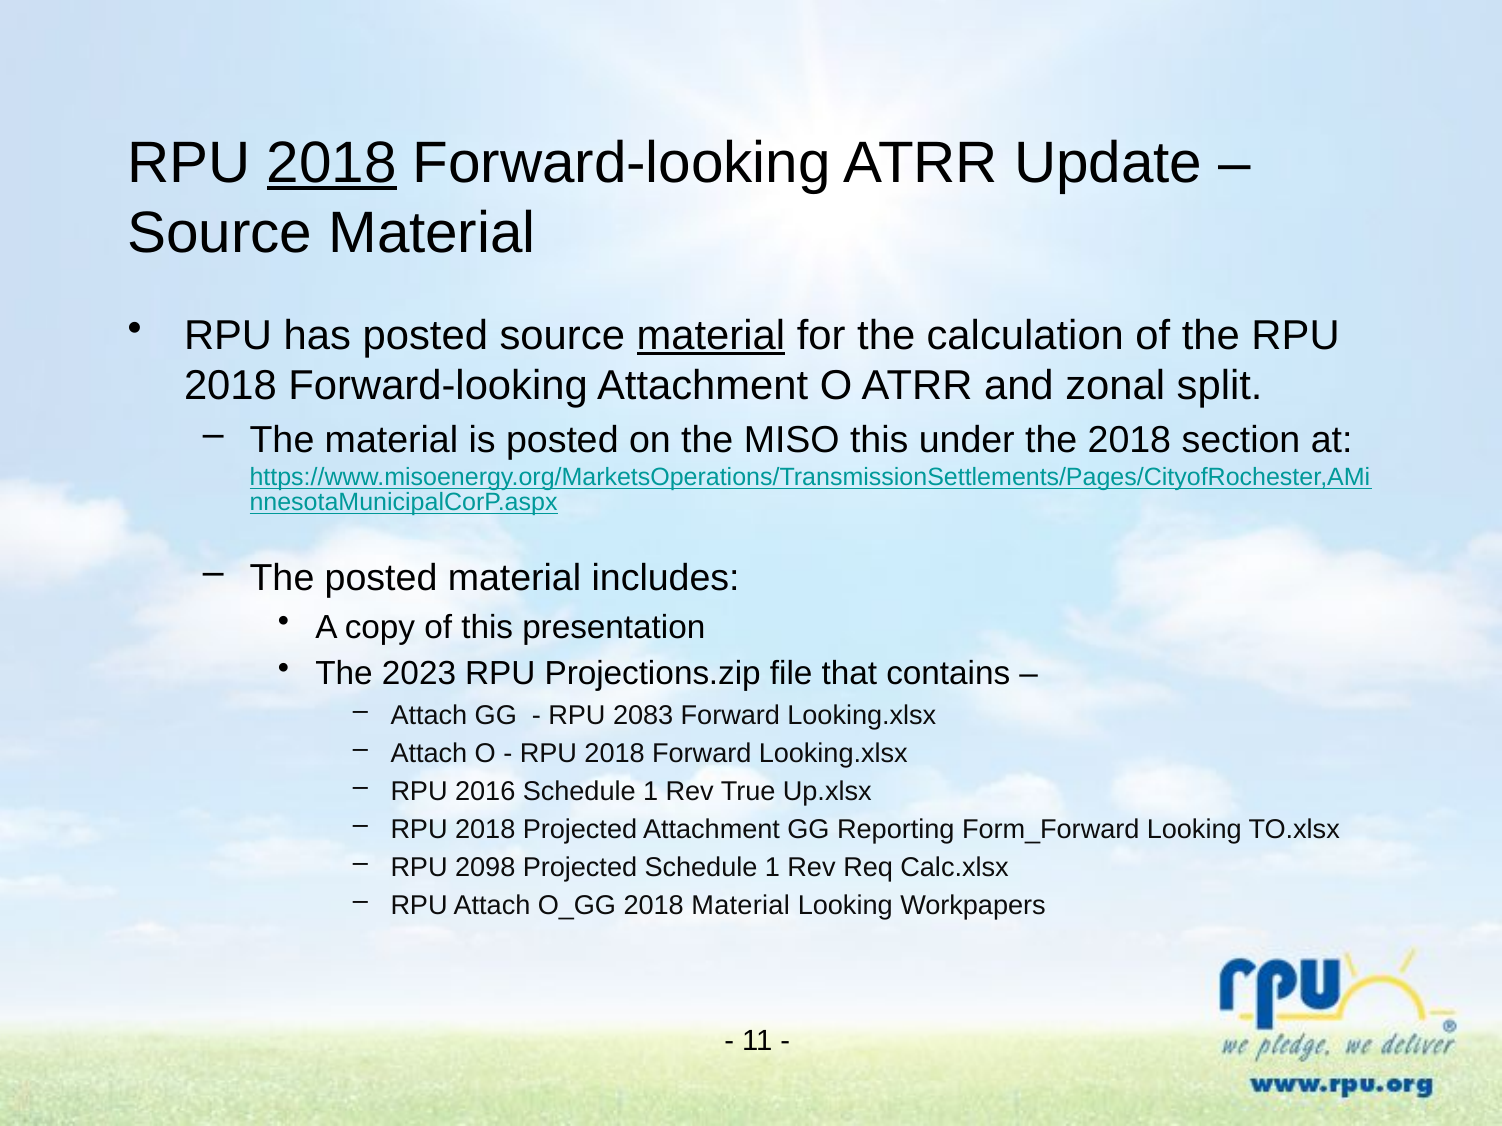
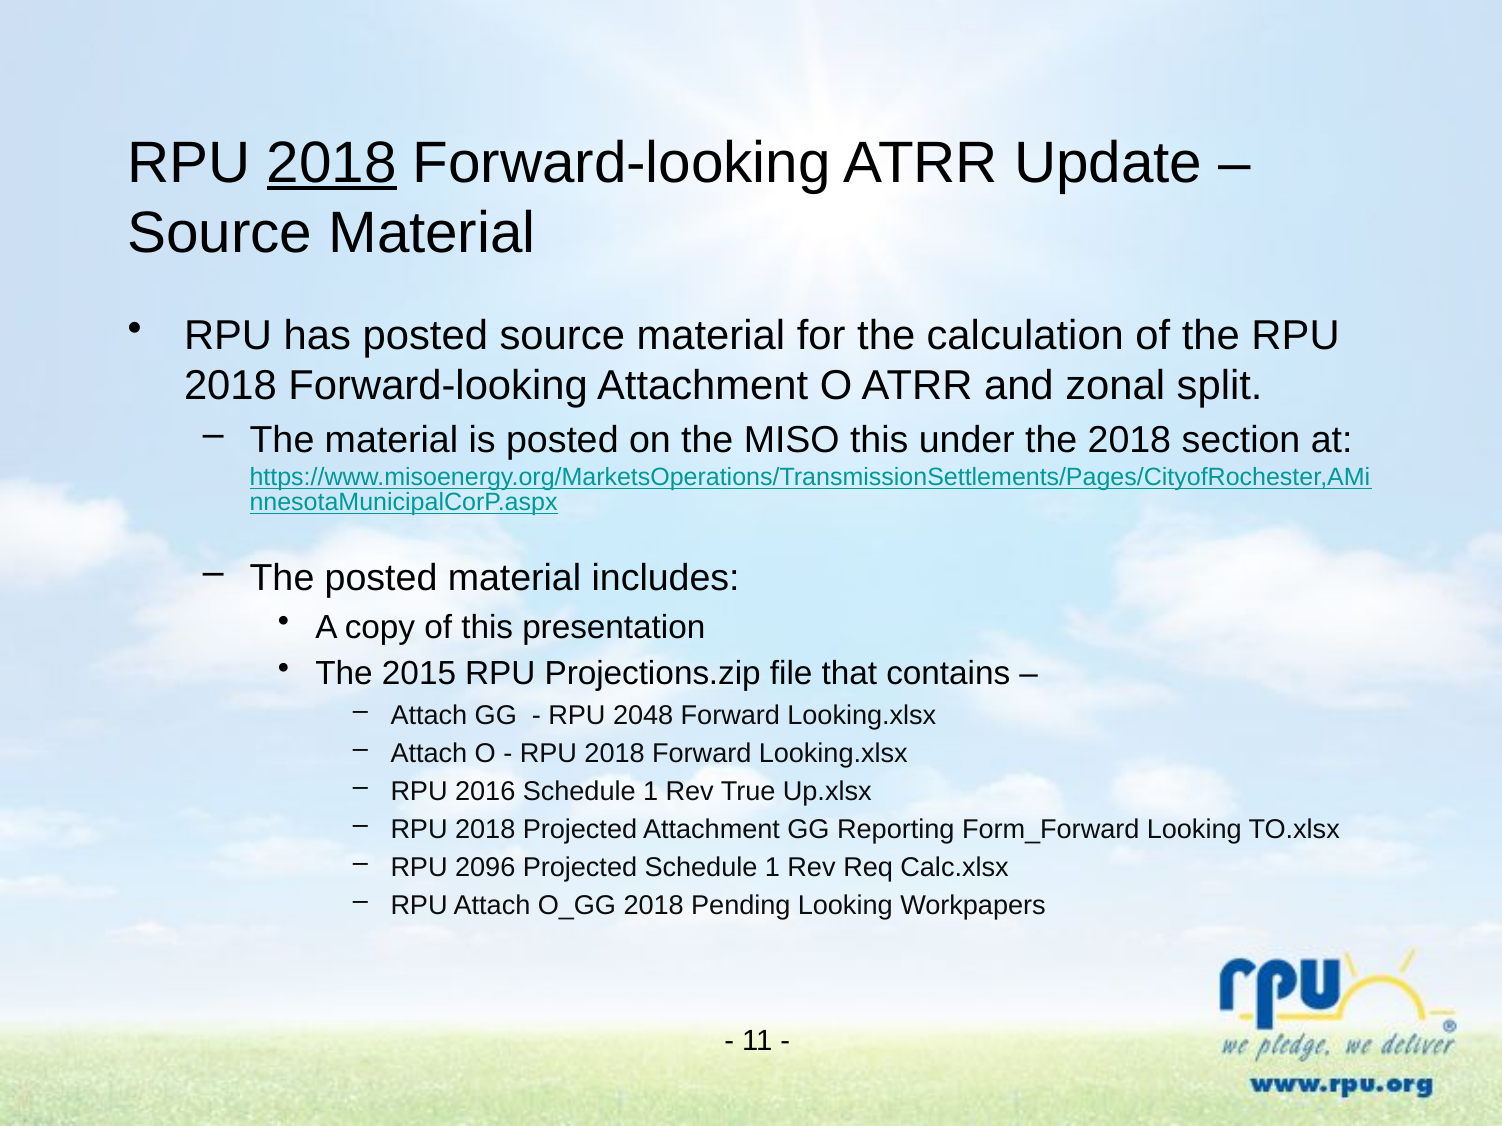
material underline: present -> none (711, 336)
2023: 2023 -> 2015 (419, 674)
2083: 2083 -> 2048 (643, 715)
2098: 2098 -> 2096 (485, 867)
2018 Material: Material -> Pending (741, 905)
